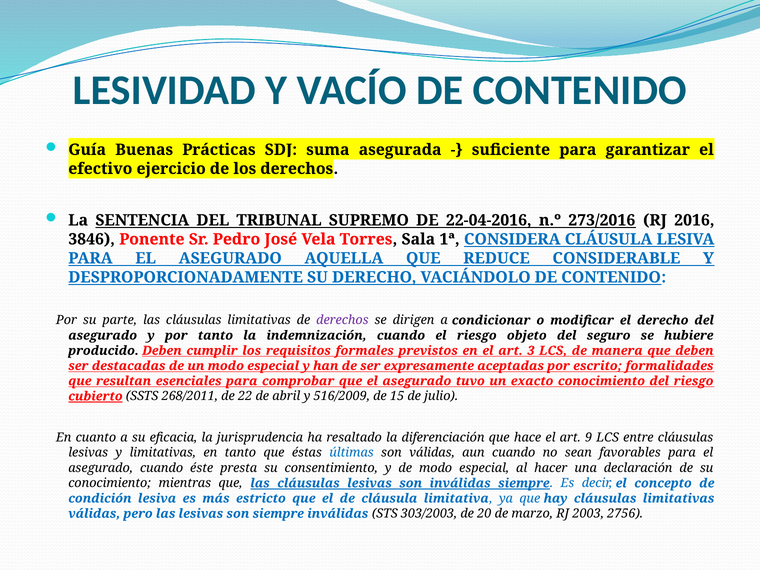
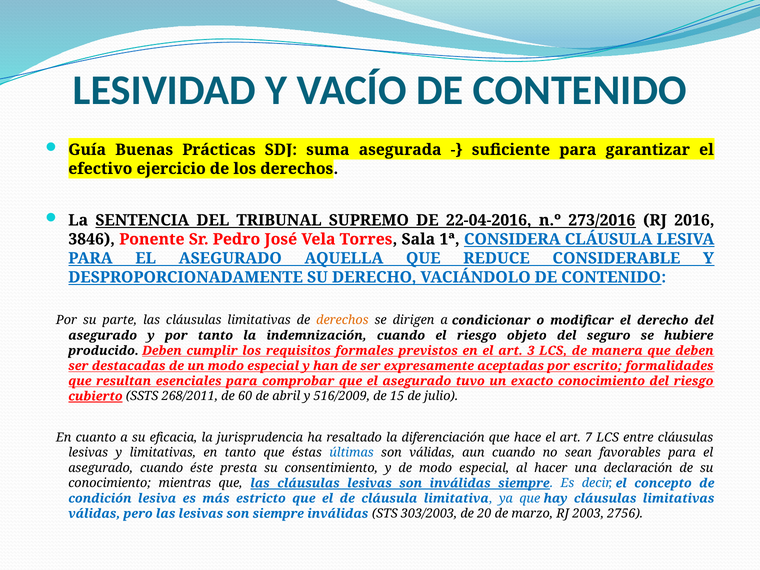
derechos colour: purple -> orange (342, 320)
22: 22 -> 60 (245, 396)
9: 9 -> 7 (589, 438)
